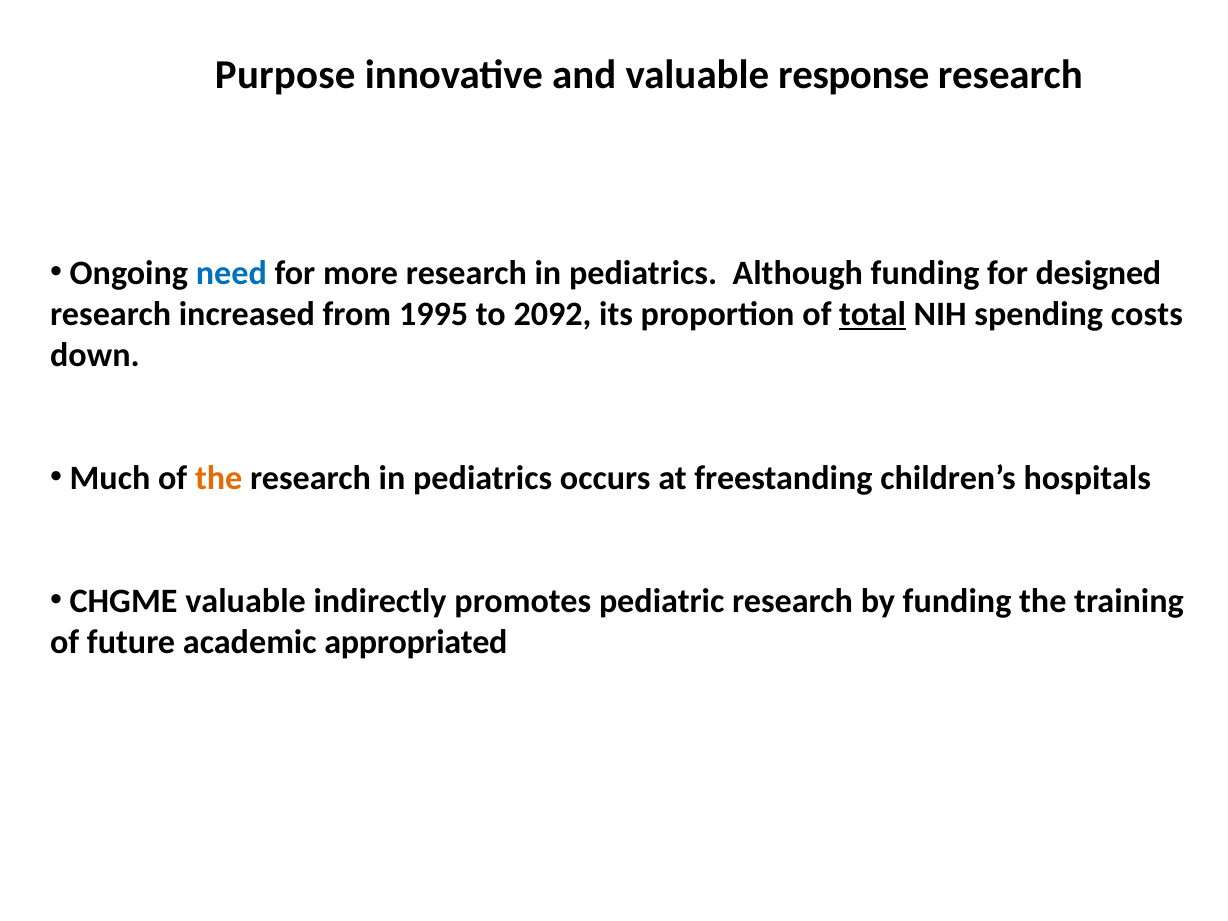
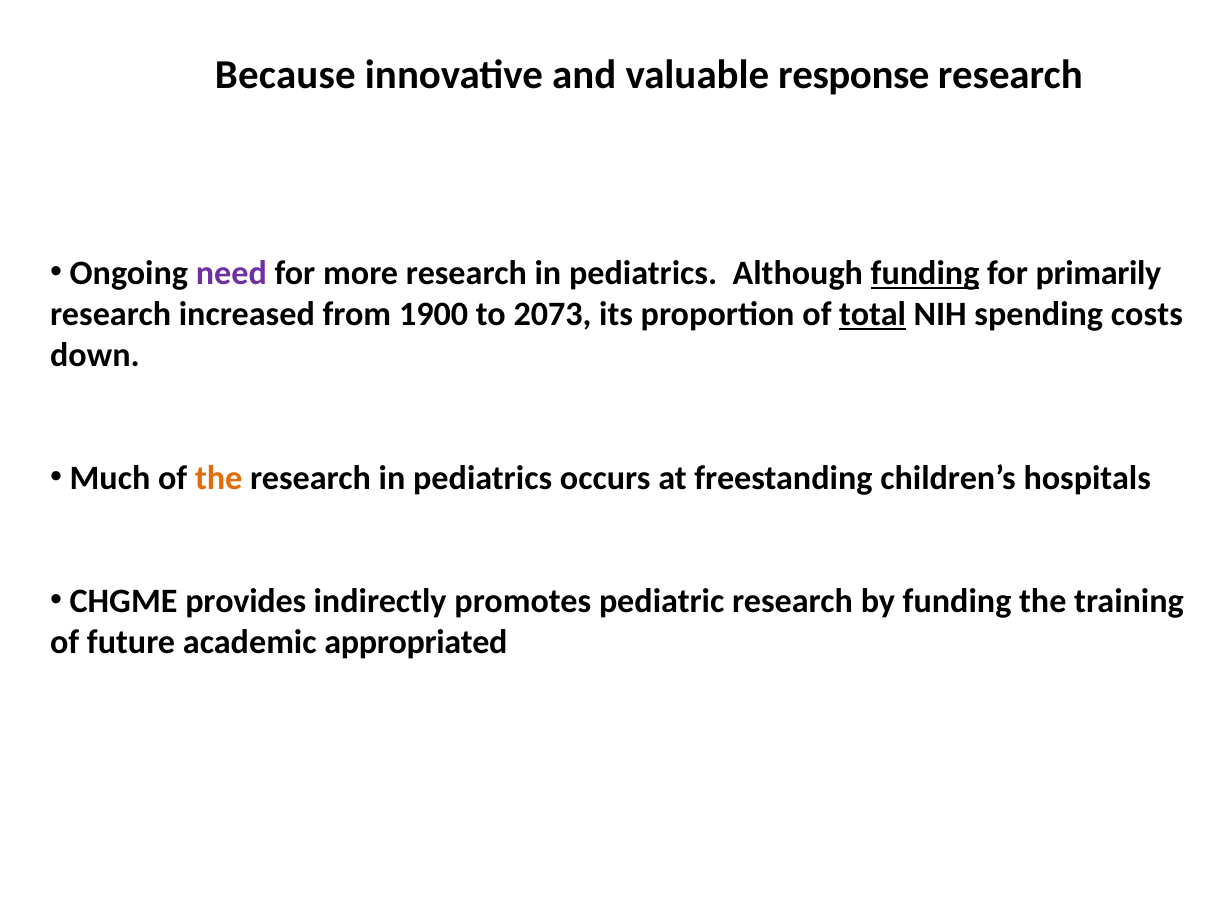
Purpose: Purpose -> Because (285, 75)
need colour: blue -> purple (231, 273)
funding underline: none -> present (925, 273)
designed: designed -> primarily (1098, 273)
1995: 1995 -> 1900 (434, 314)
2092: 2092 -> 2073 (552, 314)
CHGME valuable: valuable -> provides (246, 601)
